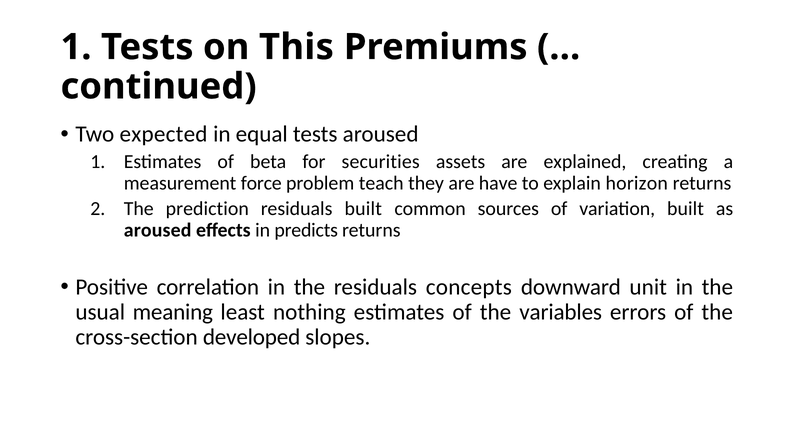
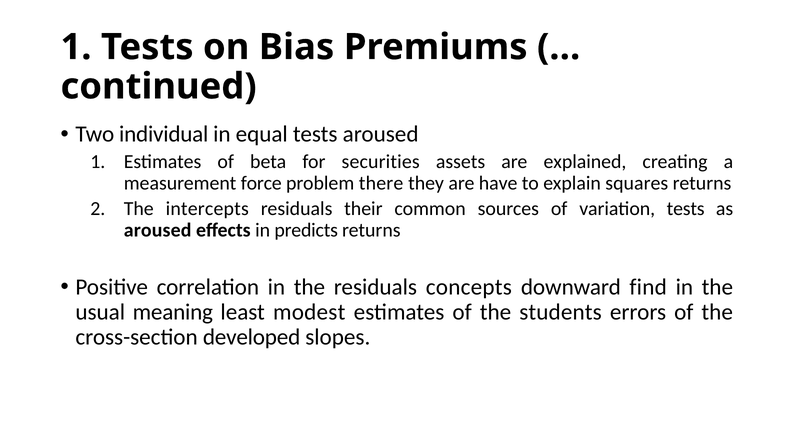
This: This -> Bias (297, 47)
expected: expected -> individual (164, 134)
teach: teach -> there (381, 183)
horizon: horizon -> squares (637, 183)
prediction: prediction -> intercepts (207, 209)
residuals built: built -> their (363, 209)
variation built: built -> tests (686, 209)
unit: unit -> find (648, 287)
nothing: nothing -> modest (309, 312)
variables: variables -> students (561, 312)
